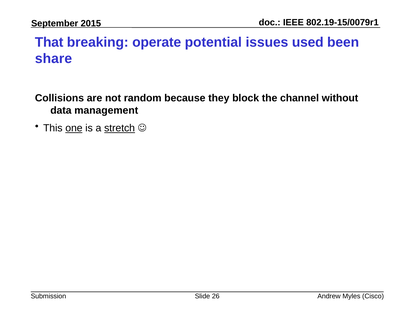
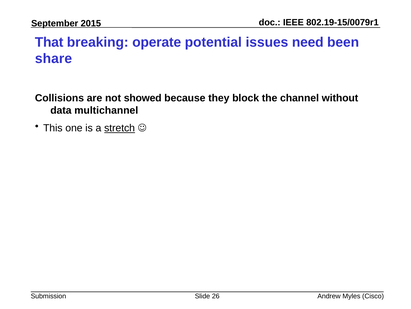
used: used -> need (308, 42)
random: random -> showed (143, 98)
management: management -> multichannel (106, 110)
one underline: present -> none (74, 128)
